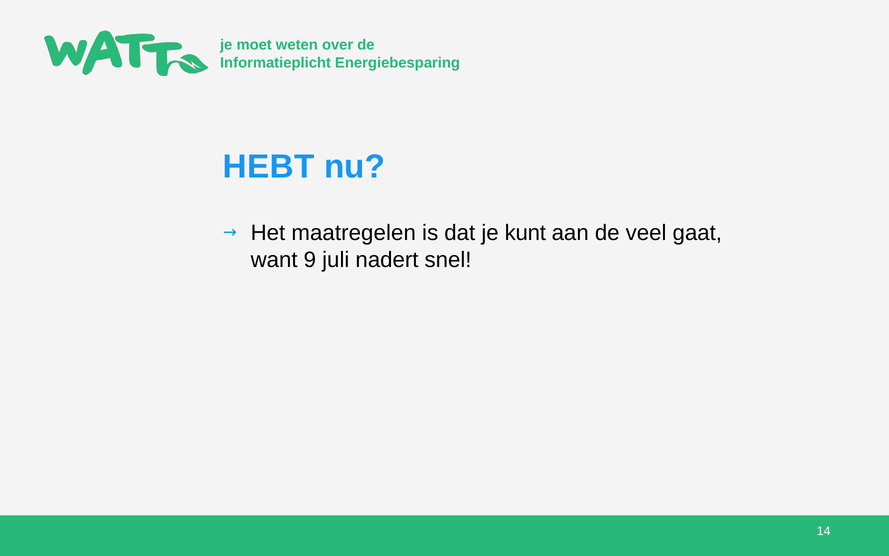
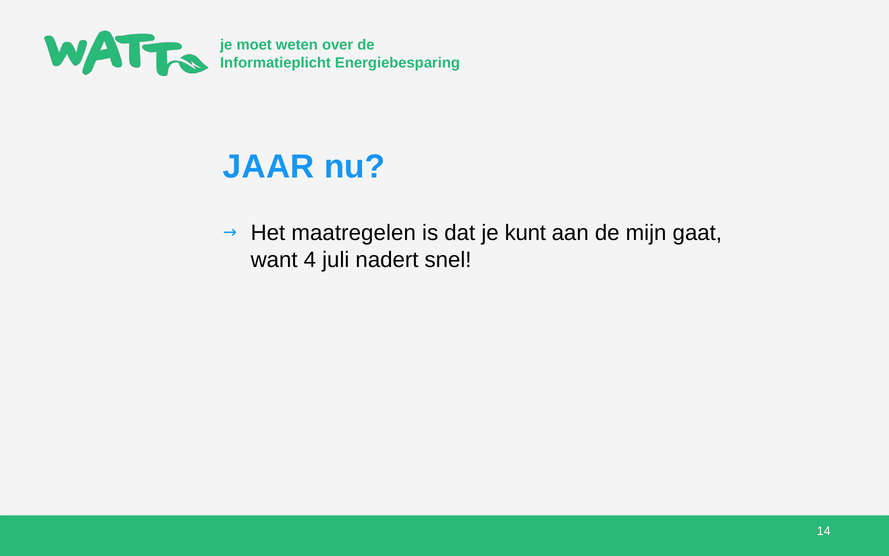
HEBT: HEBT -> JAAR (269, 167)
veel: veel -> mijn (646, 233)
9: 9 -> 4 (310, 260)
